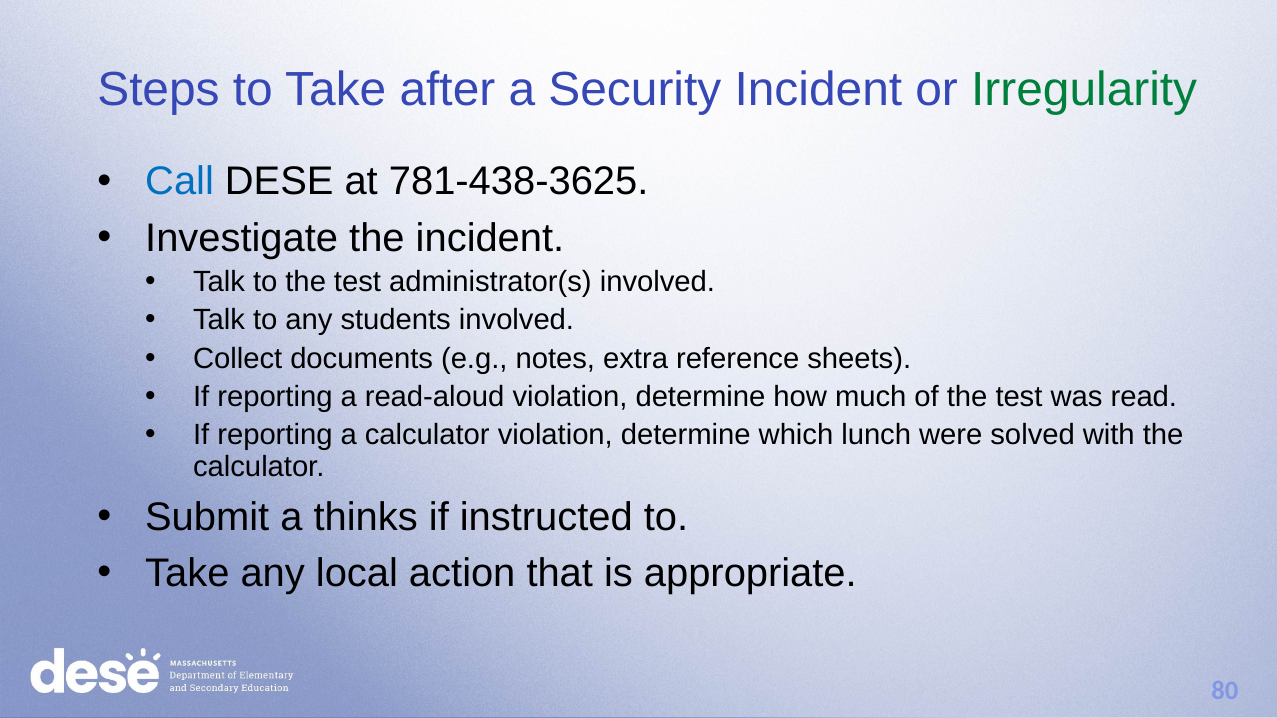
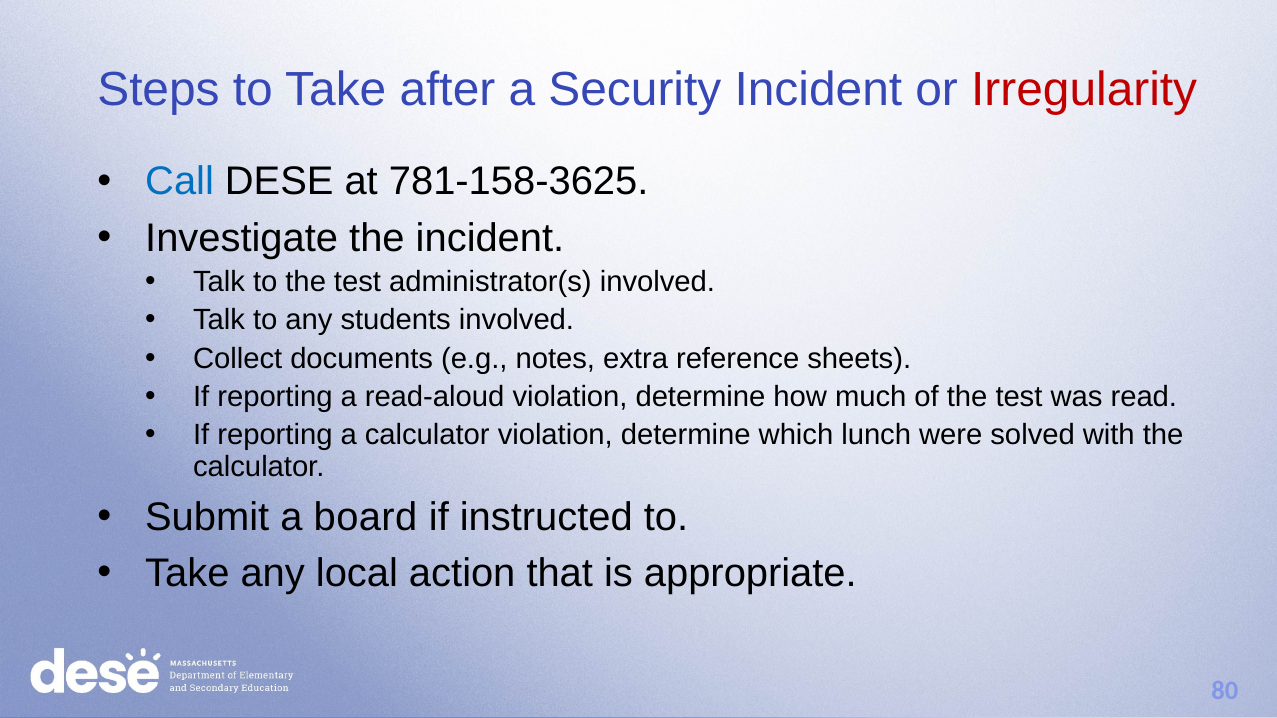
Irregularity colour: green -> red (1084, 90)
781-438-3625: 781-438-3625 -> 781-158-3625 (519, 182)
thinks: thinks -> board (365, 517)
